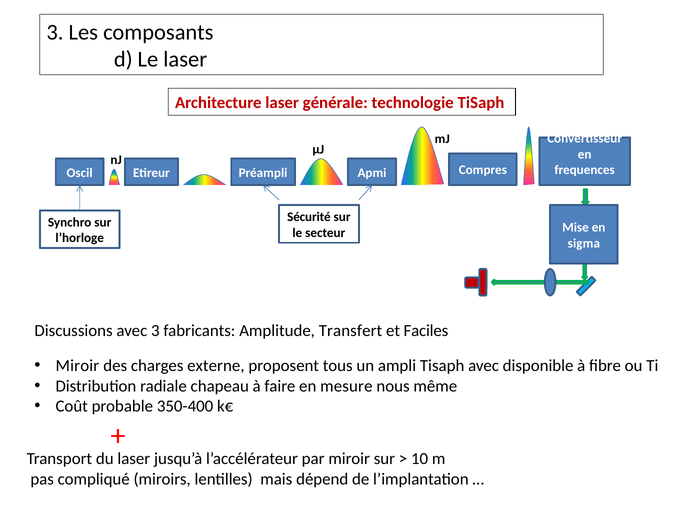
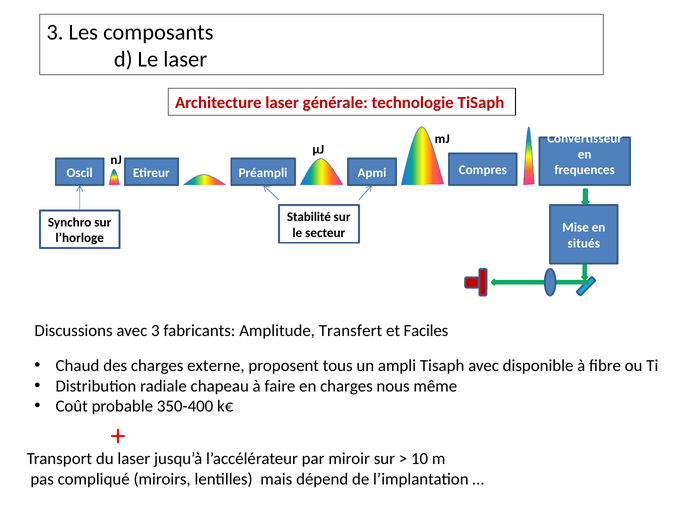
Sécurité: Sécurité -> Stabilité (309, 217)
sigma: sigma -> situés (584, 243)
Miroir: Miroir -> Chaud (77, 366)
en mesure: mesure -> charges (346, 386)
